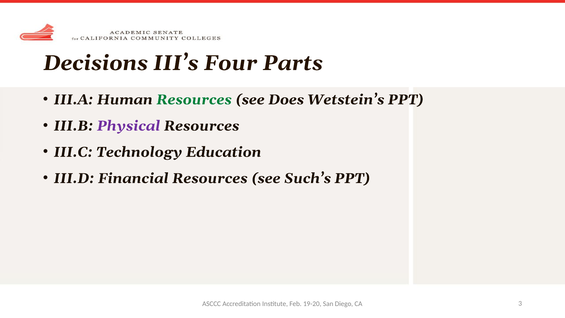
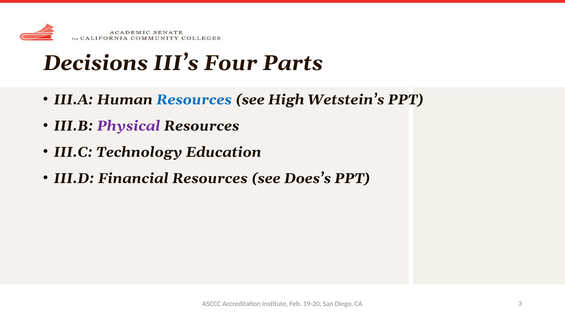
Resources colour: green -> blue (194, 100)
Does: Does -> High (286, 100)
Such’s: Such’s -> Does’s (307, 178)
